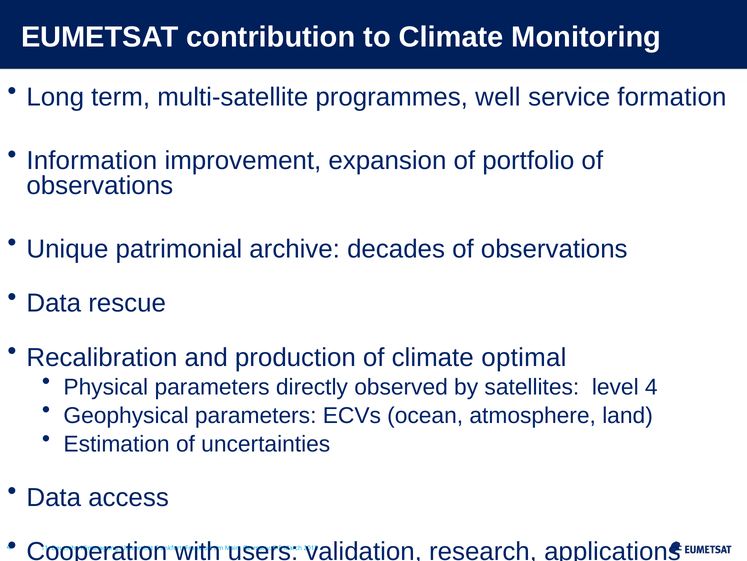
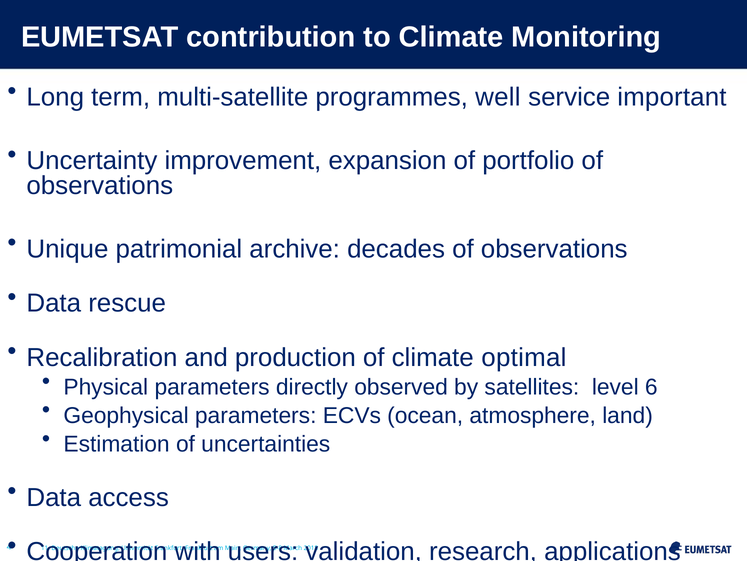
formation: formation -> important (672, 97)
Information: Information -> Uncertainty (92, 161)
level 4: 4 -> 6 (651, 387)
